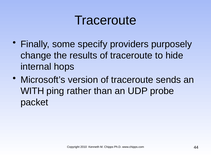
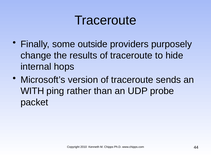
specify: specify -> outside (93, 44)
